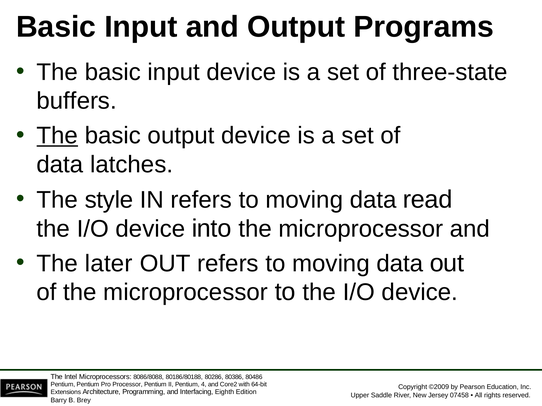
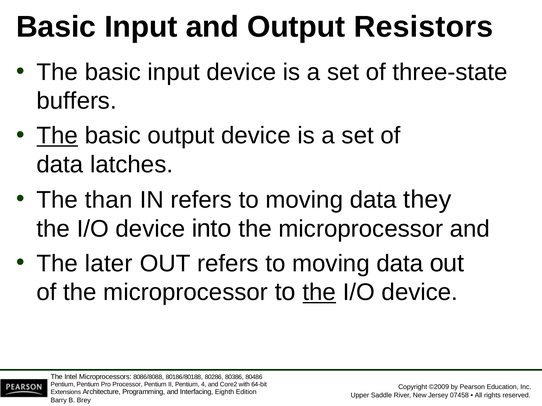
Programs: Programs -> Resistors (424, 27)
style: style -> than (109, 200)
read: read -> they (427, 200)
the underline: none -> present (319, 293)
